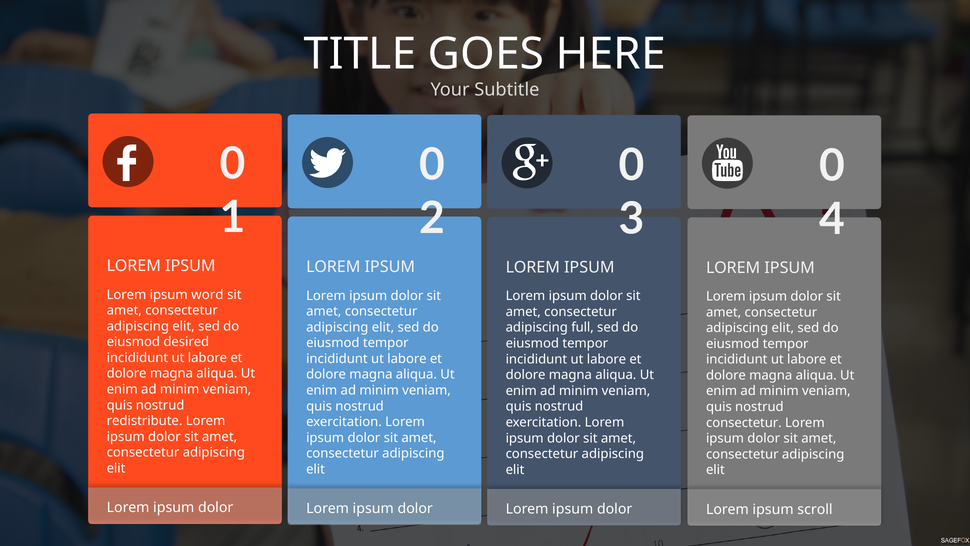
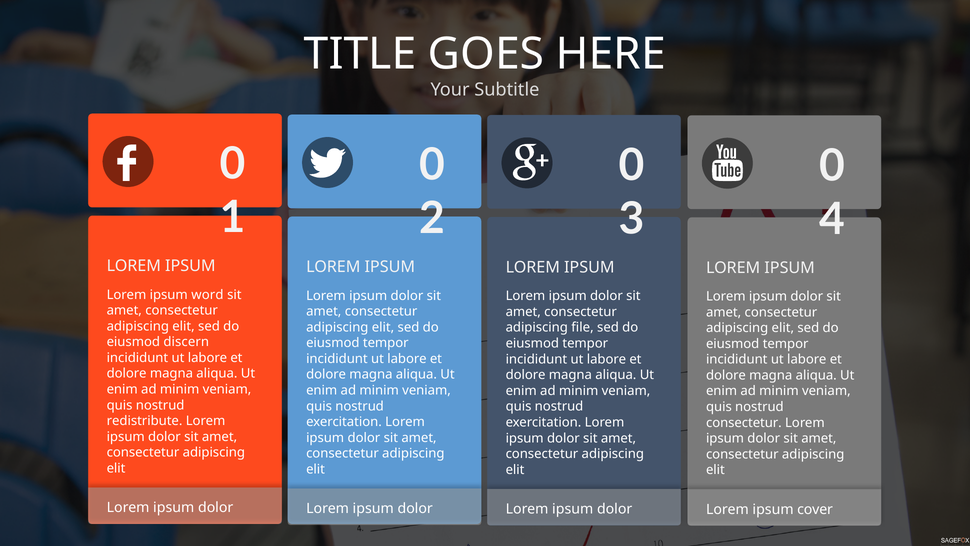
full: full -> file (582, 327)
desired: desired -> discern (186, 342)
scroll: scroll -> cover (815, 509)
